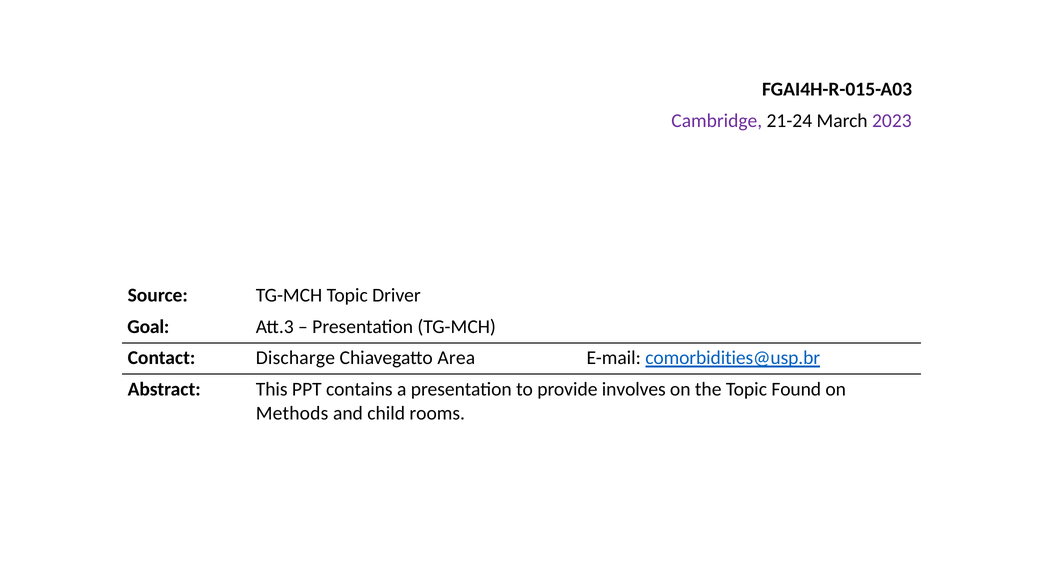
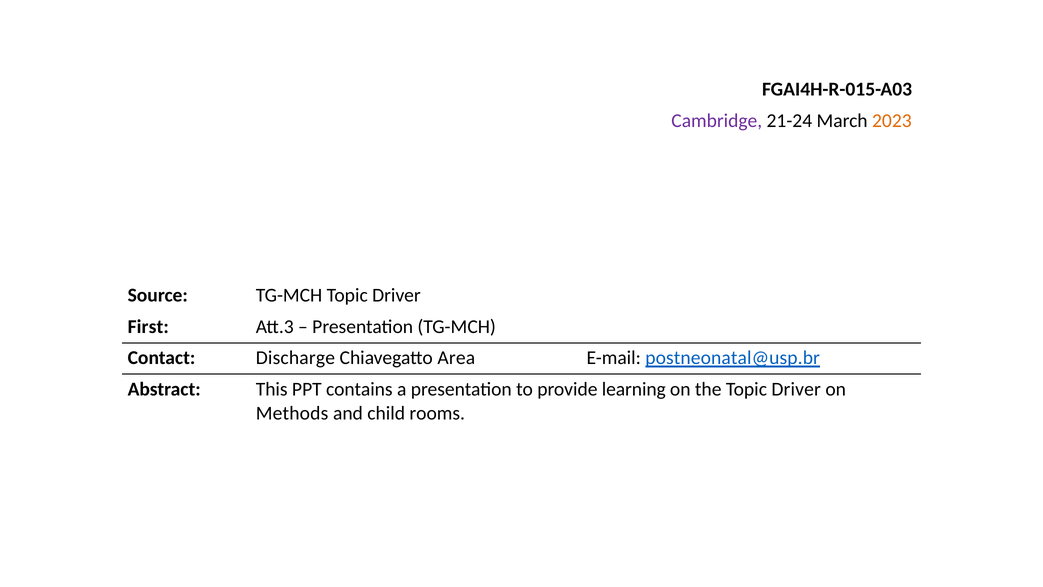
2023 colour: purple -> orange (892, 121)
Goal: Goal -> First (148, 326)
comorbidities@usp.br: comorbidities@usp.br -> postneonatal@usp.br (733, 358)
involves: involves -> learning (634, 389)
the Topic Found: Found -> Driver (796, 389)
